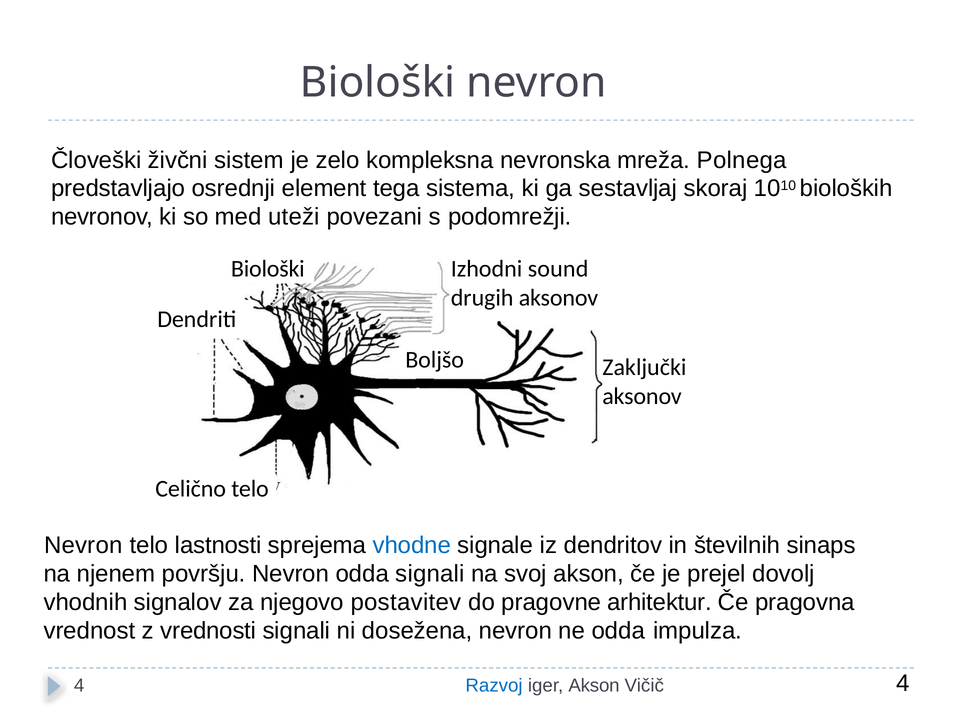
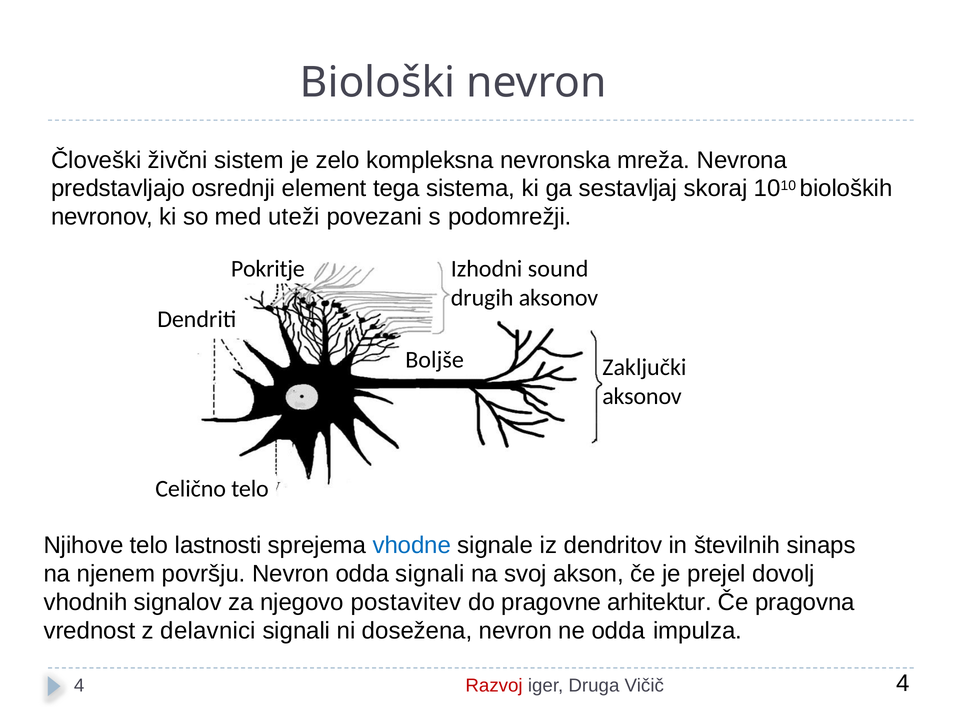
Polnega: Polnega -> Nevrona (742, 160)
Biološki: Biološki -> Pokritje (268, 269)
Boljšo: Boljšo -> Boljše (435, 360)
Nevron: Nevron -> Njihove (84, 546)
vrednosti: vrednosti -> delavnici (208, 631)
Razvoj colour: blue -> red (494, 686)
iger Akson: Akson -> Druga (594, 686)
